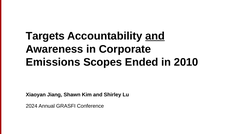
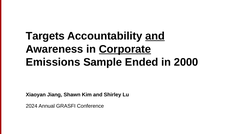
Corporate underline: none -> present (125, 49)
Scopes: Scopes -> Sample (103, 62)
2010: 2010 -> 2000 (186, 62)
